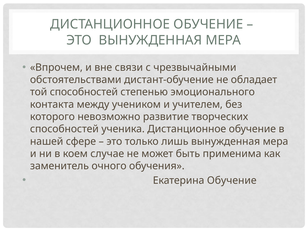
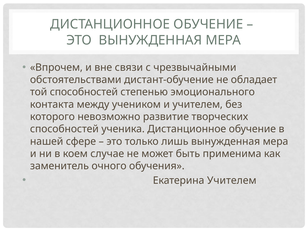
Екатерина Обучение: Обучение -> Учителем (232, 180)
